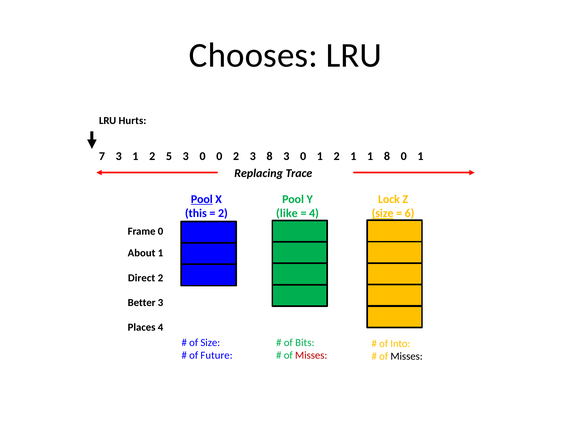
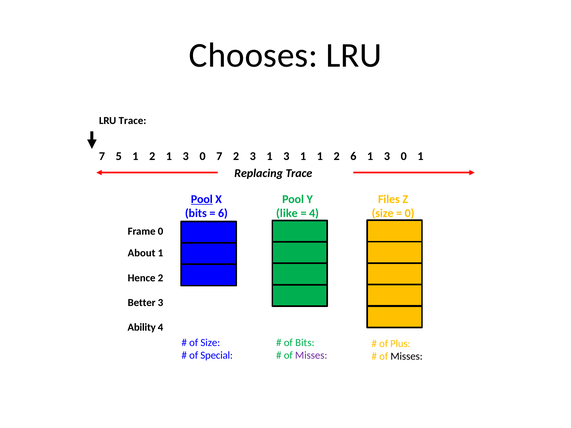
LRU Hurts: Hurts -> Trace (132, 121)
7 3: 3 -> 5 (119, 156)
2 5: 5 -> 1 (169, 156)
0 0: 0 -> 7 (219, 156)
2 3 8: 8 -> 1 (270, 156)
0: 0 -> 1 (303, 156)
2 1: 1 -> 6 (353, 156)
8: 8 -> 3 (387, 156)
Lock: Lock -> Files (389, 199)
this: this -> bits (196, 214)
2: 2 -> 6 (223, 214)
size underline: present -> none (383, 214)
6: 6 -> 0 (410, 214)
Direct: Direct -> Hence (142, 278)
Places: Places -> Ability (142, 327)
Into: Into -> Plus (400, 344)
Future: Future -> Special (217, 356)
Misses colour: red -> purple (311, 356)
